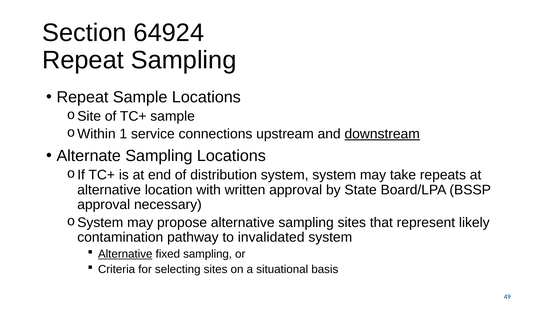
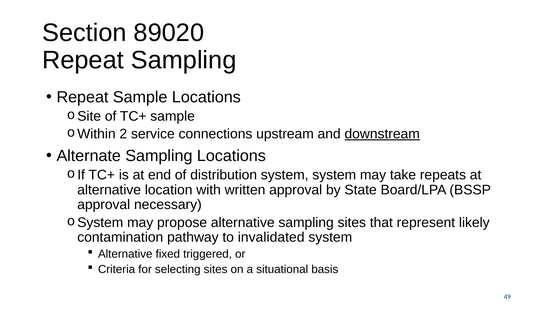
64924: 64924 -> 89020 (169, 33)
1: 1 -> 2 (123, 134)
Alternative underline: present -> none (125, 254)
fixed sampling: sampling -> triggered (208, 254)
